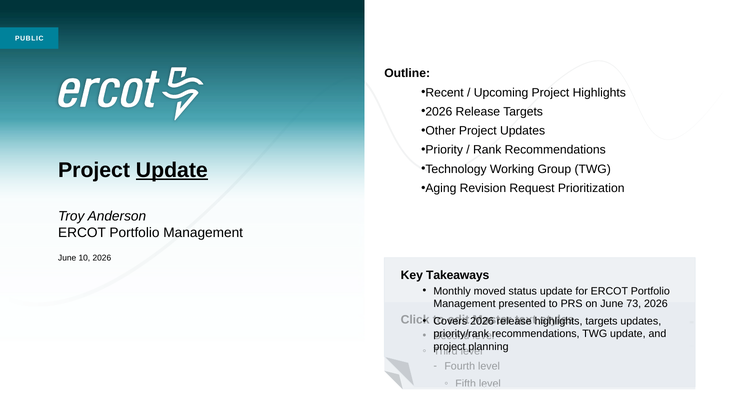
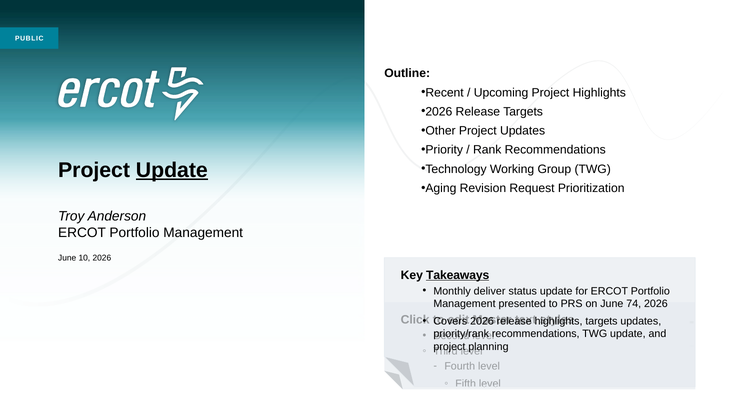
Takeaways underline: none -> present (458, 275)
moved: moved -> deliver (490, 291)
73: 73 -> 74 (634, 304)
